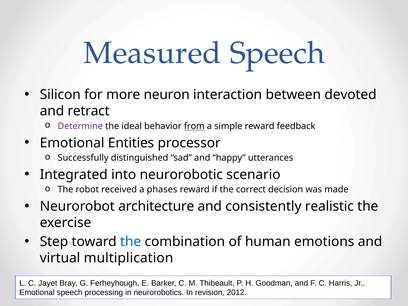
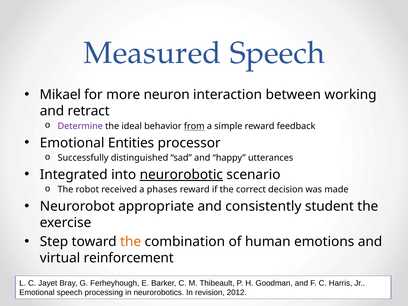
Silicon: Silicon -> Mikael (60, 95)
devoted: devoted -> working (351, 95)
neurorobotic underline: none -> present (181, 175)
architecture: architecture -> appropriate (156, 206)
realistic: realistic -> student (329, 206)
the colour: blue -> orange (131, 242)
multiplication: multiplication -> reinforcement (129, 258)
